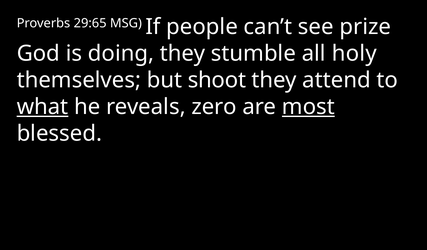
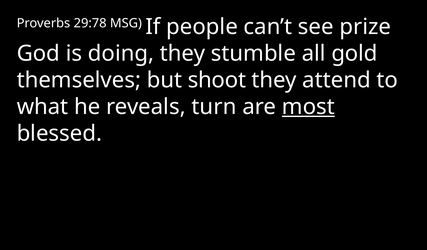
29:65: 29:65 -> 29:78 (90, 23)
holy: holy -> gold (355, 53)
what underline: present -> none (43, 107)
zero: zero -> turn (214, 107)
